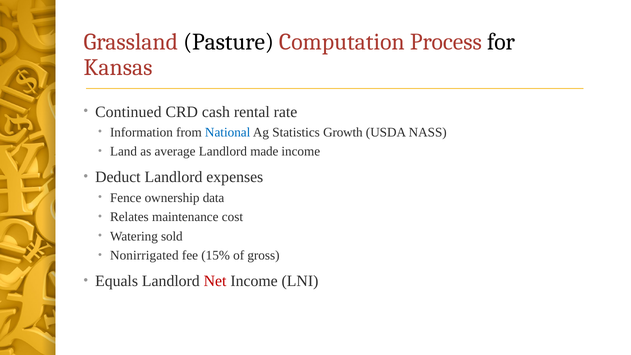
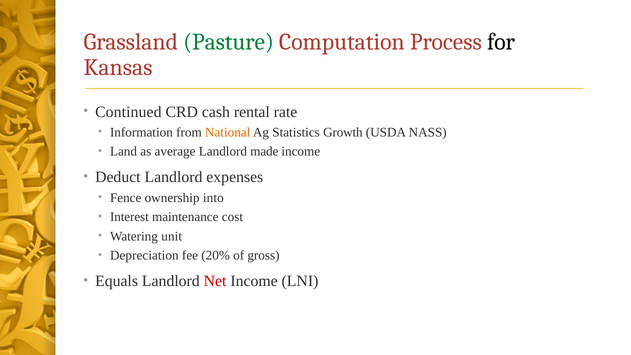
Pasture colour: black -> green (229, 42)
National colour: blue -> orange (228, 132)
data: data -> into (213, 198)
Relates: Relates -> Interest (129, 217)
sold: sold -> unit (172, 236)
Nonirrigated: Nonirrigated -> Depreciation (144, 255)
15%: 15% -> 20% (216, 255)
